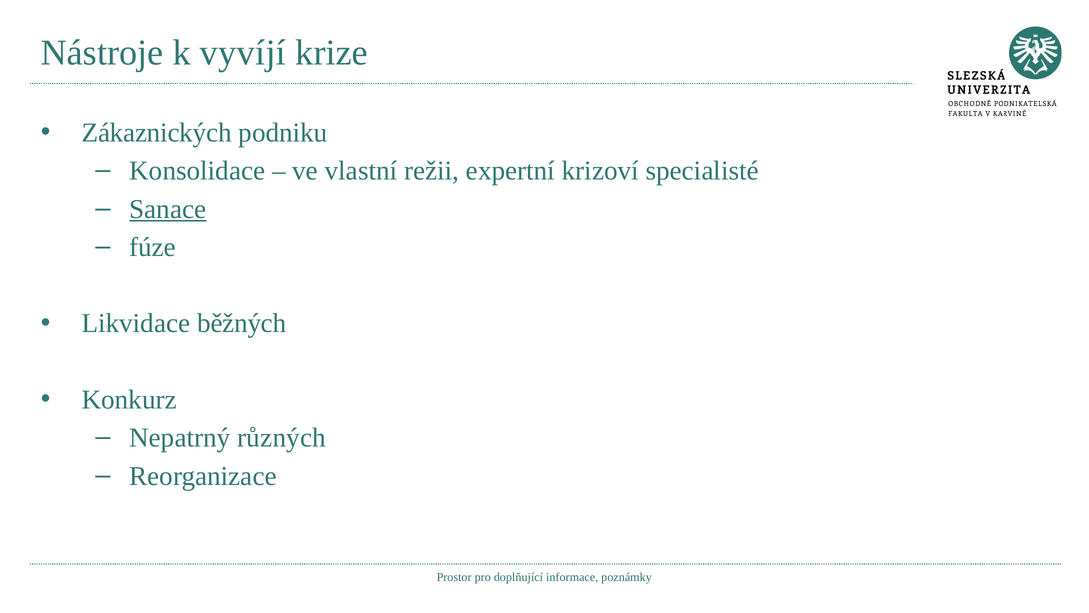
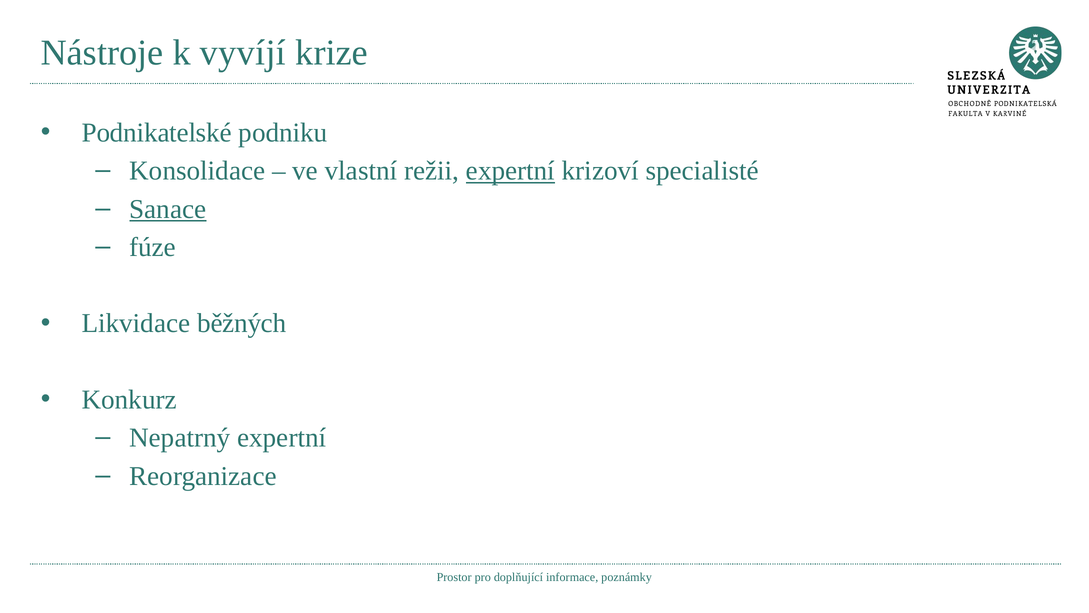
Zákaznických: Zákaznických -> Podnikatelské (157, 133)
expertní underline: none -> present (510, 171)
Nepatrný různých: různých -> expertní (282, 438)
